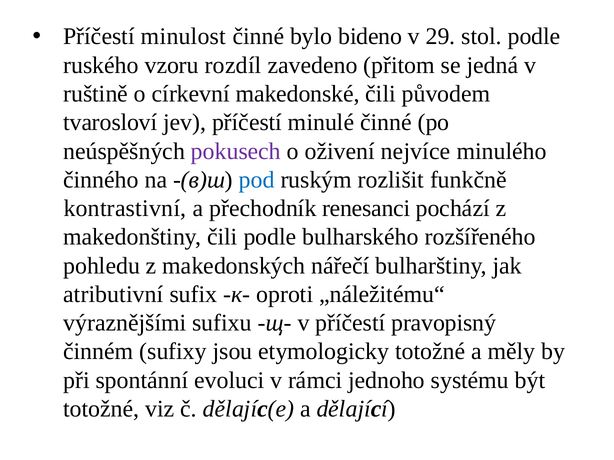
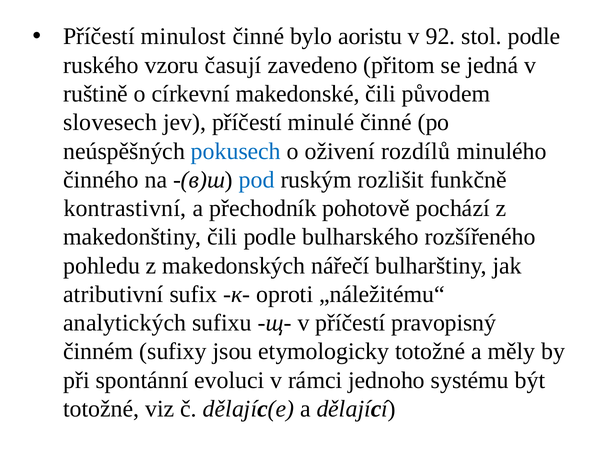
bideno: bideno -> aoristu (370, 37)
29: 29 -> 92 (441, 37)
rozdíl: rozdíl -> časují (233, 65)
tvarosloví: tvarosloví -> slovesech (110, 123)
pokusech colour: purple -> blue (236, 151)
nejvíce: nejvíce -> rozdílů (416, 151)
renesanci: renesanci -> pohotově (366, 209)
výraznějšími: výraznějšími -> analytických (125, 323)
